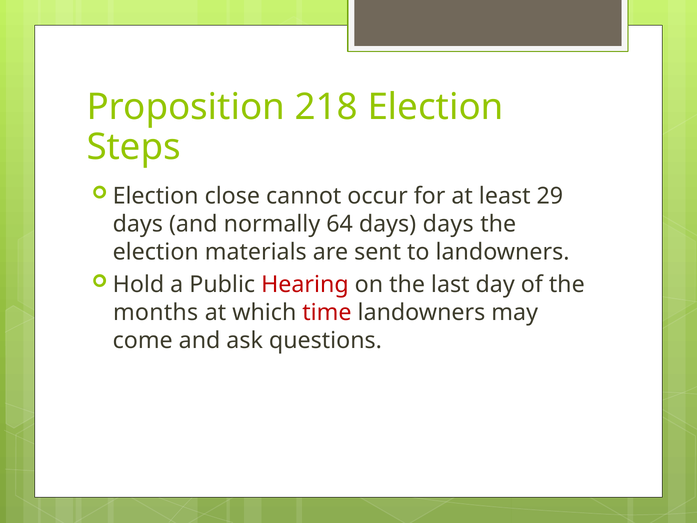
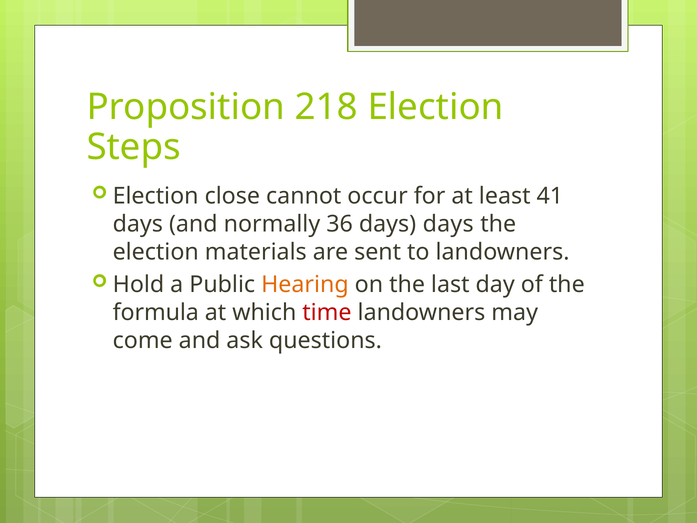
29: 29 -> 41 (550, 196)
64: 64 -> 36 (340, 224)
Hearing colour: red -> orange (305, 284)
months: months -> formula (156, 312)
